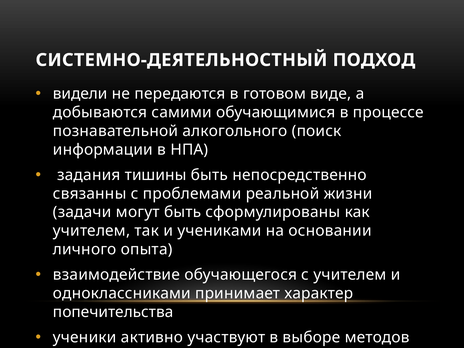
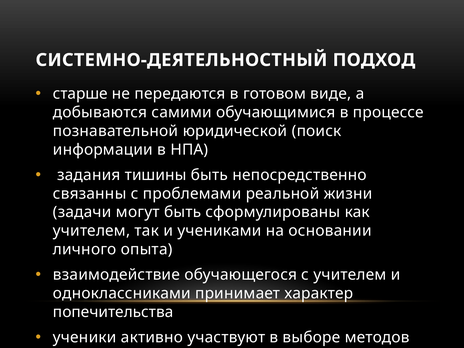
видели: видели -> старше (80, 94)
алкогольного: алкогольного -> юридической (235, 131)
